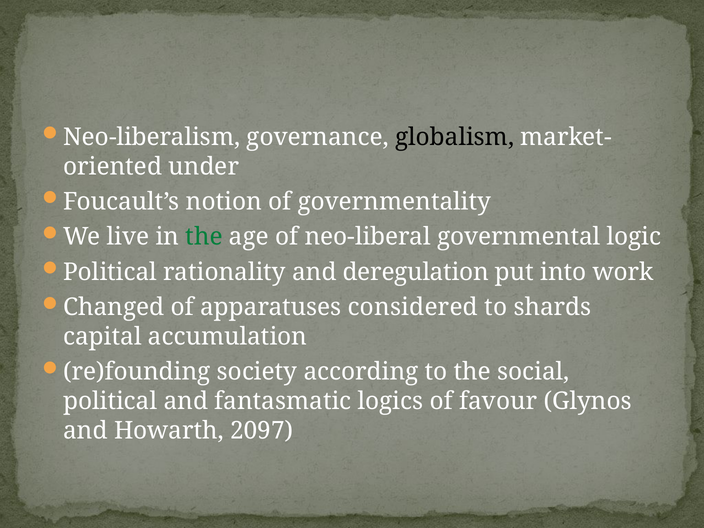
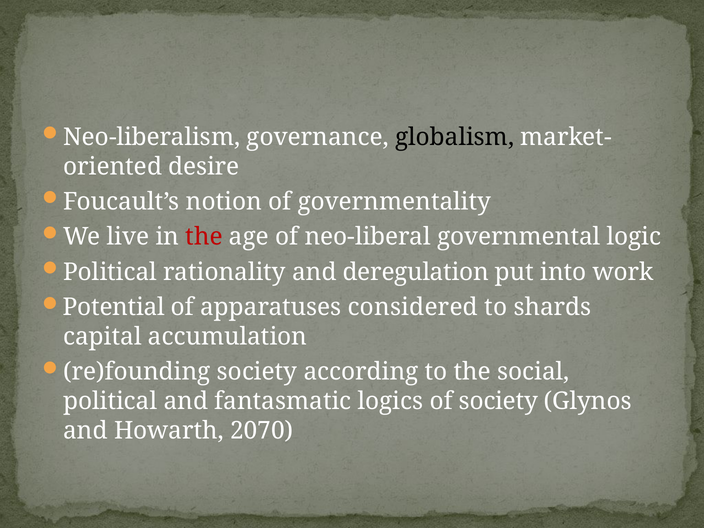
under: under -> desire (204, 166)
the colour: green -> red (204, 237)
Changed: Changed -> Potential (114, 307)
of favour: favour -> society (498, 401)
2097: 2097 -> 2070 (262, 430)
